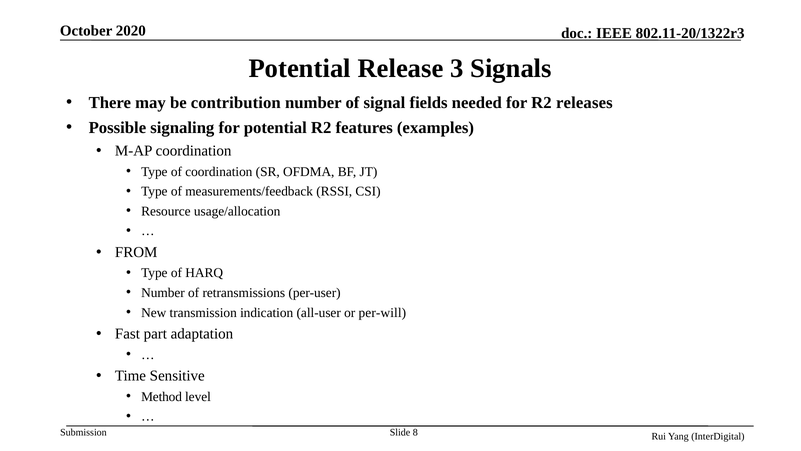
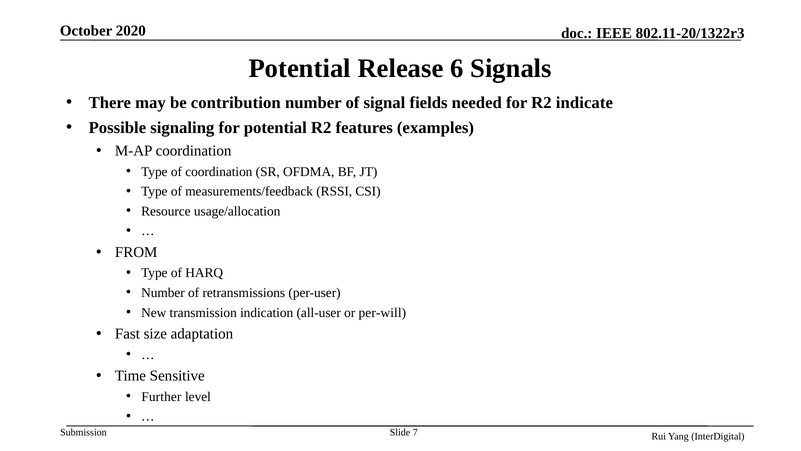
3: 3 -> 6 (457, 68)
releases: releases -> indicate (584, 103)
part: part -> size (155, 334)
Method: Method -> Further (161, 396)
8: 8 -> 7 (415, 432)
